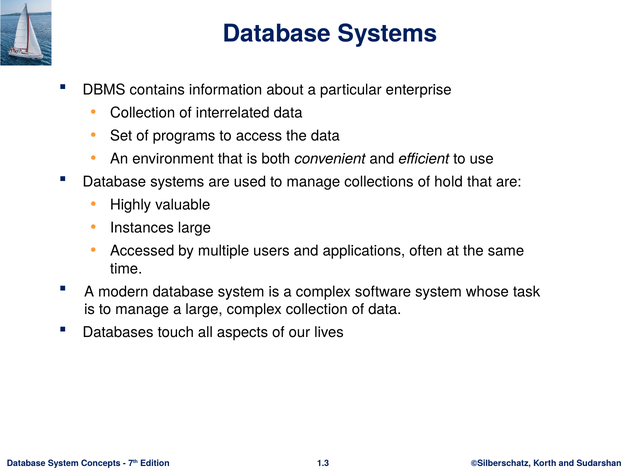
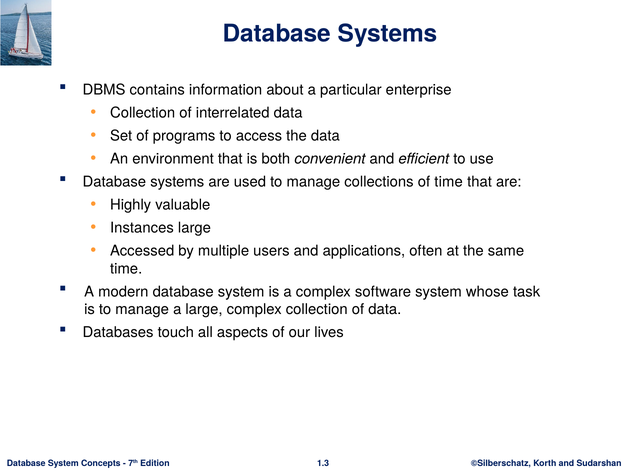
of hold: hold -> time (449, 182)
